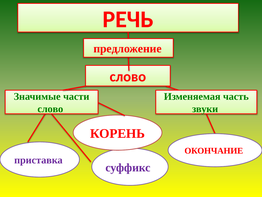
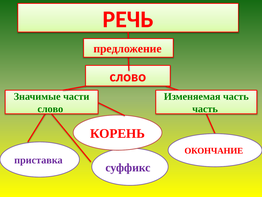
звуки: звуки -> часть (205, 109)
